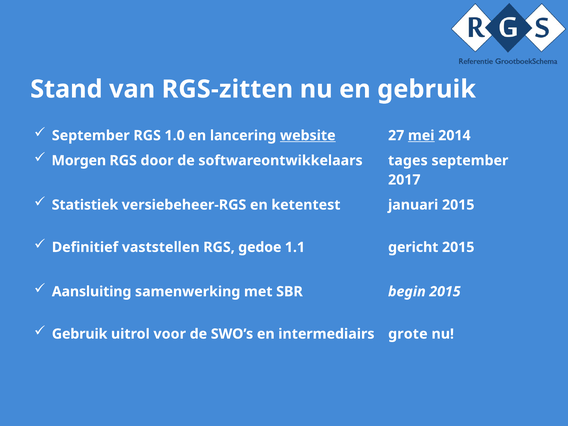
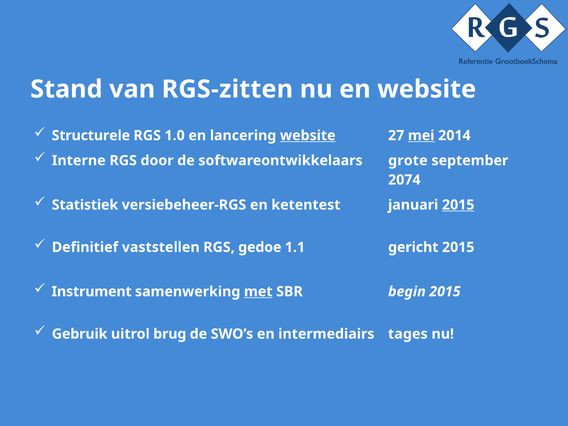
en gebruik: gebruik -> website (427, 89)
September: September -> Structurele (91, 136)
Morgen: Morgen -> Interne (79, 161)
tages: tages -> grote (408, 161)
2017: 2017 -> 2074 (404, 180)
2015 underline: none -> present (458, 205)
Aansluiting: Aansluiting -> Instrument (92, 292)
met underline: none -> present (258, 292)
voor: voor -> brug (170, 334)
grote: grote -> tages (408, 334)
